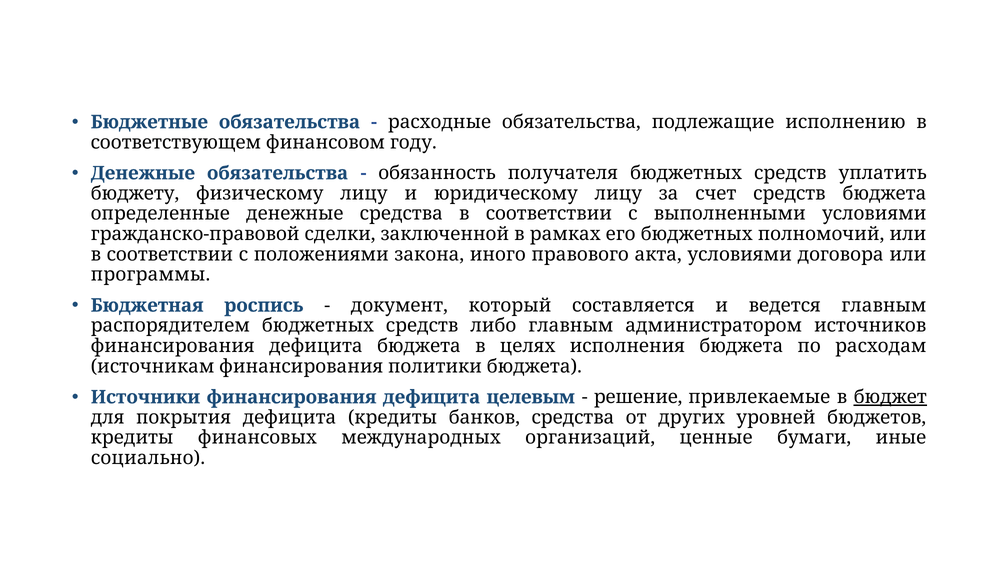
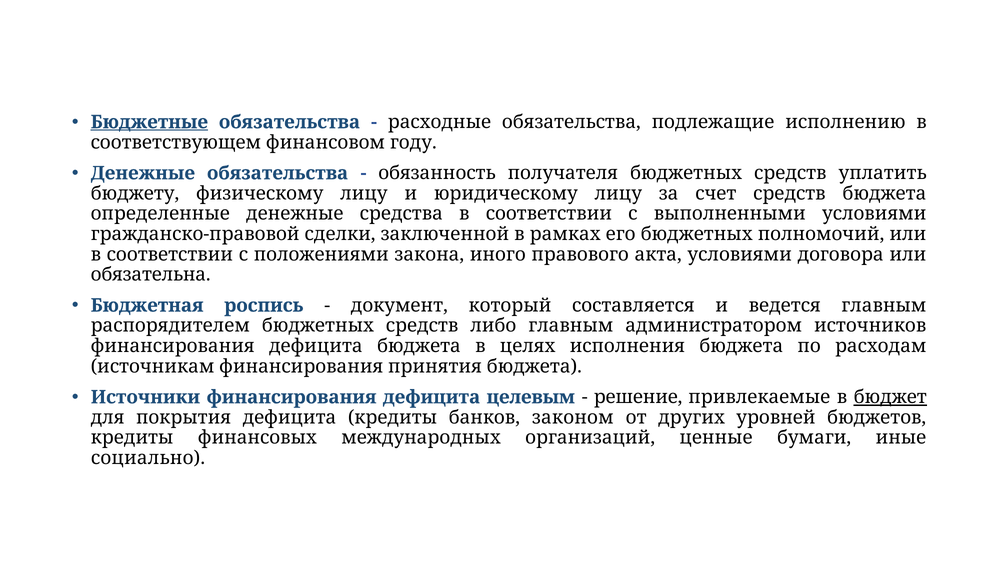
Бюджетные underline: none -> present (149, 122)
программы: программы -> обязательна (151, 275)
политики: политики -> принятия (435, 367)
банков средства: средства -> законом (573, 418)
